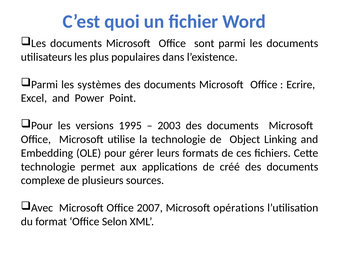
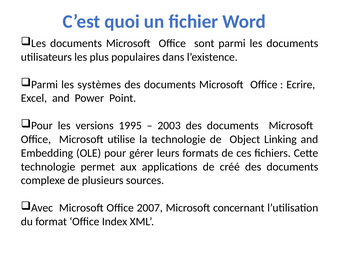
opérations: opérations -> concernant (239, 207)
Selon: Selon -> Index (115, 221)
